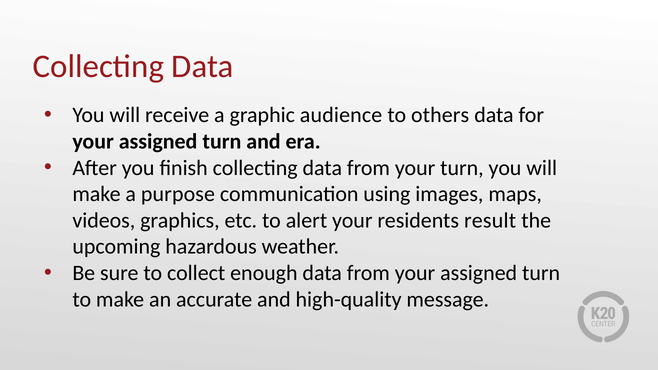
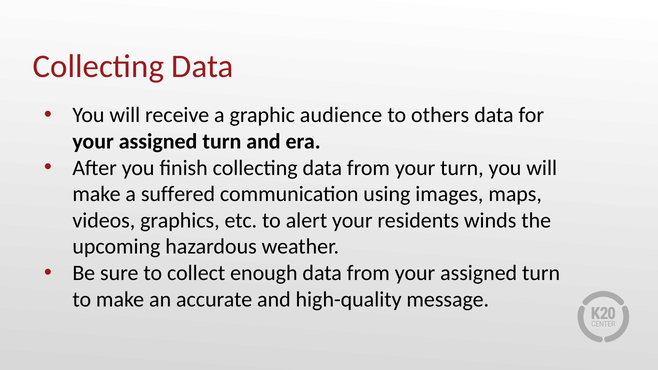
purpose: purpose -> suffered (178, 194)
result: result -> winds (490, 220)
